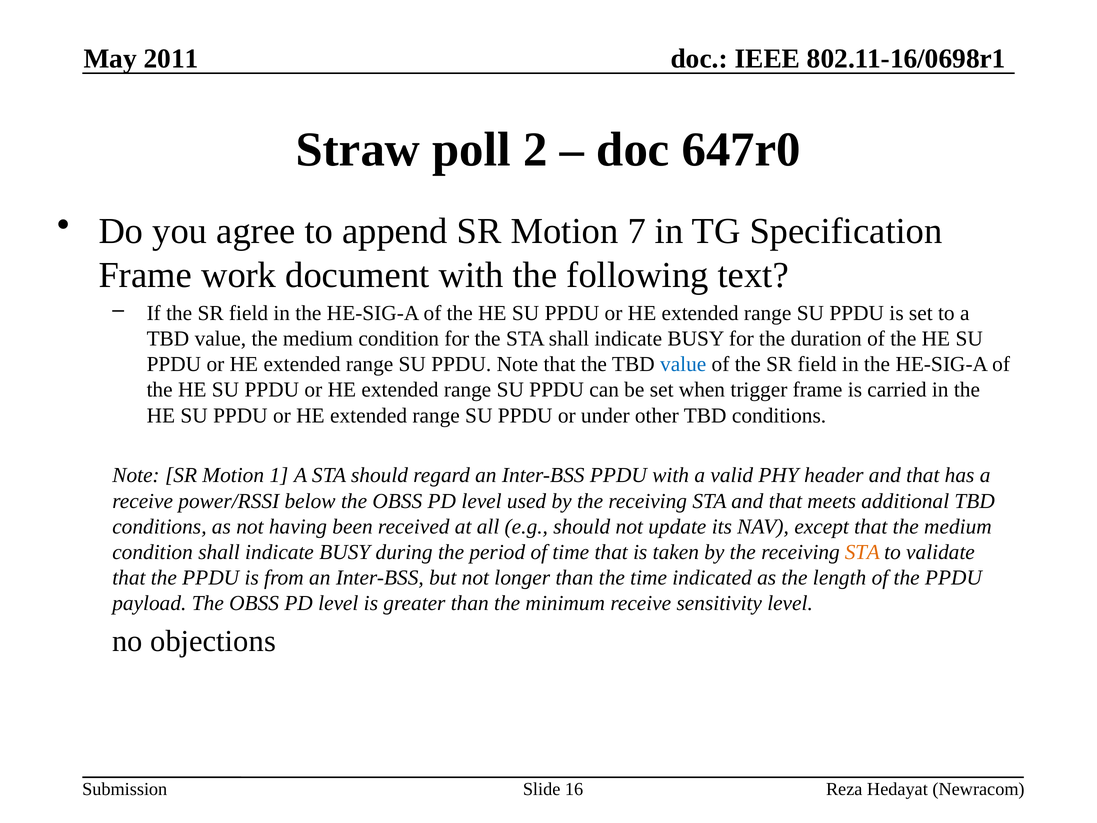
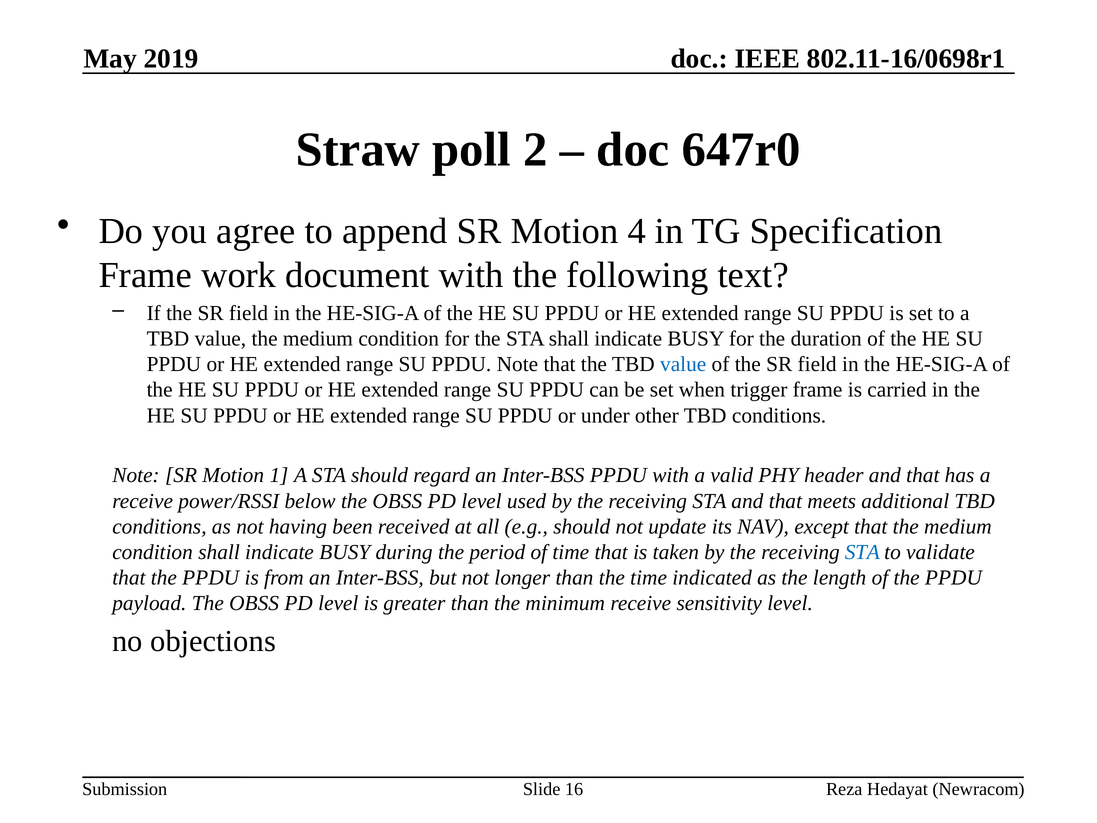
2011: 2011 -> 2019 (171, 59)
7: 7 -> 4 (637, 231)
STA colour: orange -> blue (862, 552)
